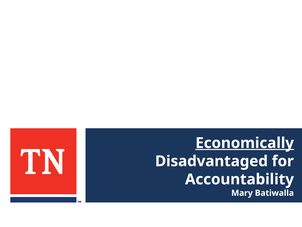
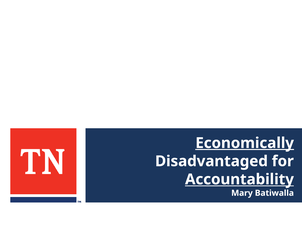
Accountability underline: none -> present (239, 179)
